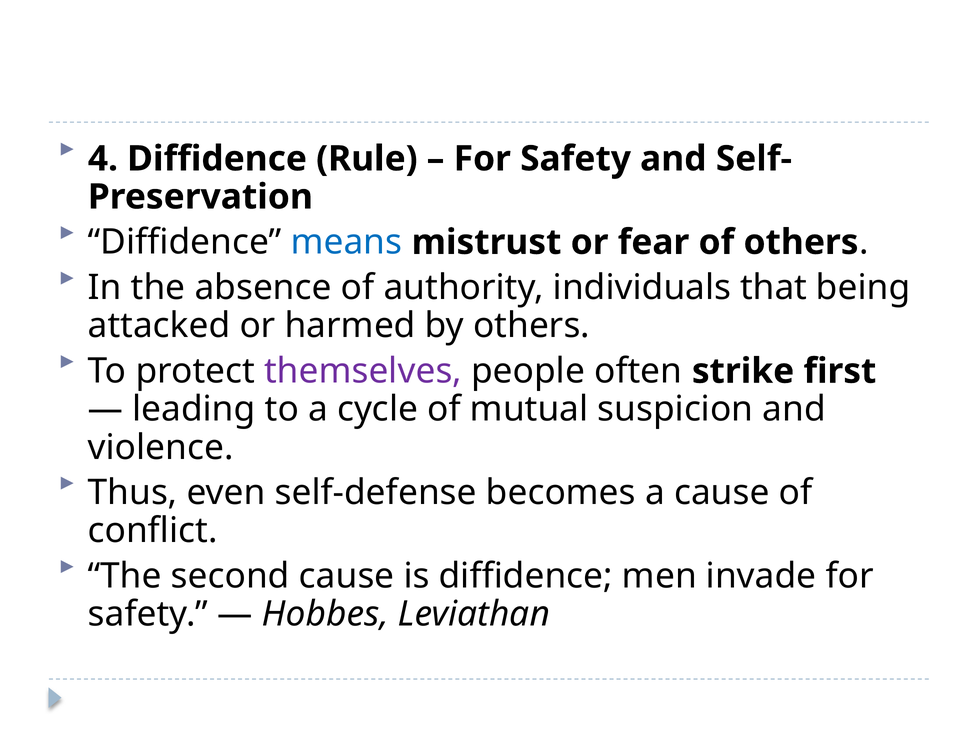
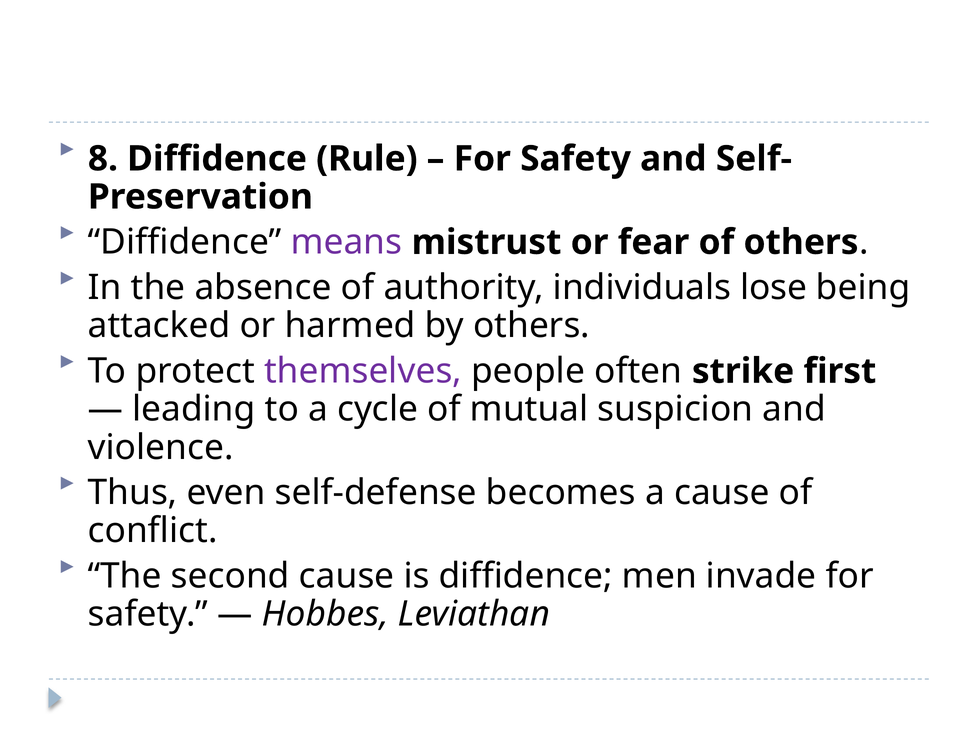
4: 4 -> 8 (103, 159)
means colour: blue -> purple (346, 242)
that: that -> lose (774, 288)
